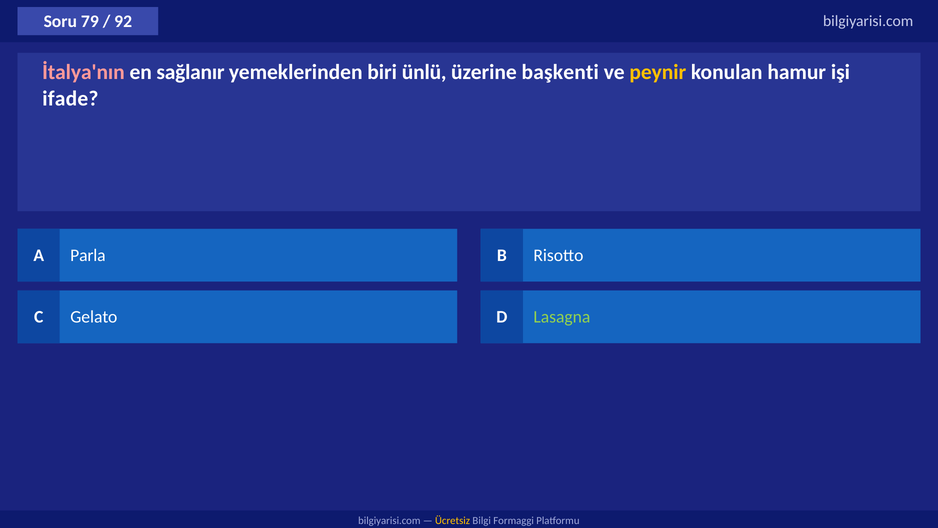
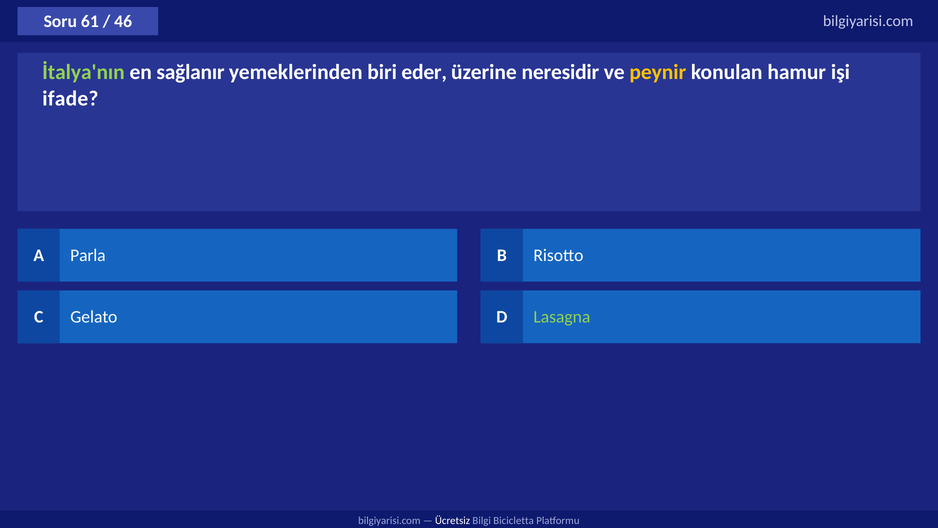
79: 79 -> 61 (90, 21)
92: 92 -> 46 (123, 21)
İtalya'nın colour: pink -> light green (83, 72)
ünlü: ünlü -> eder (424, 72)
başkenti: başkenti -> neresidir (560, 72)
Ücretsiz colour: yellow -> white (453, 520)
Formaggi: Formaggi -> Bicicletta (514, 520)
